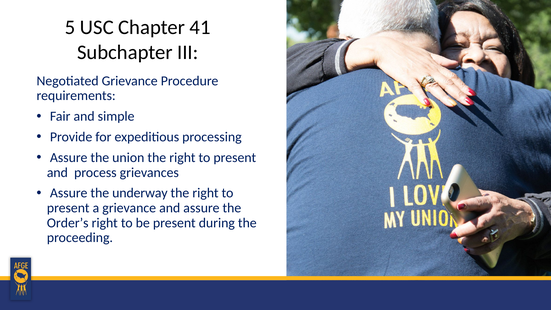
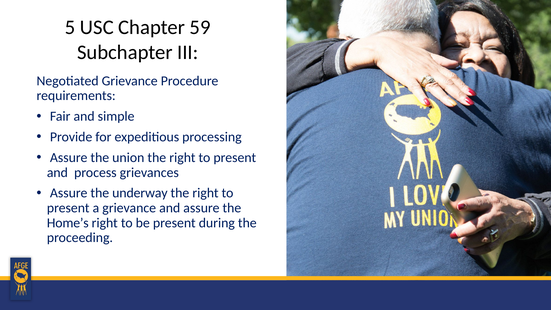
41: 41 -> 59 (200, 27)
Order’s: Order’s -> Home’s (68, 223)
